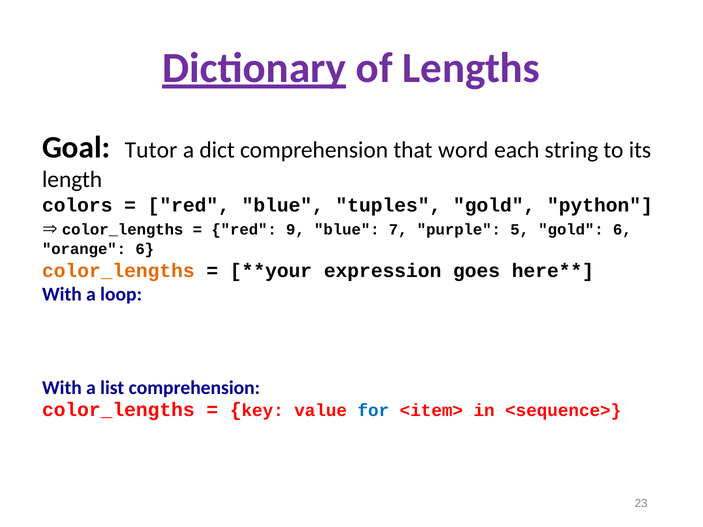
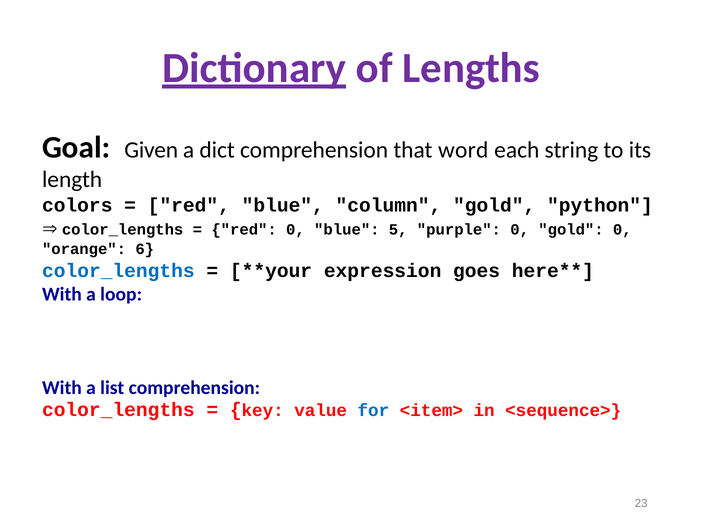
Tutor: Tutor -> Given (151, 150)
tuples: tuples -> column (388, 205)
red 9: 9 -> 0 (295, 230)
7: 7 -> 5 (398, 230)
purple 5: 5 -> 0 (520, 230)
gold 6: 6 -> 0 (622, 230)
color_lengths colour: orange -> blue (118, 271)
